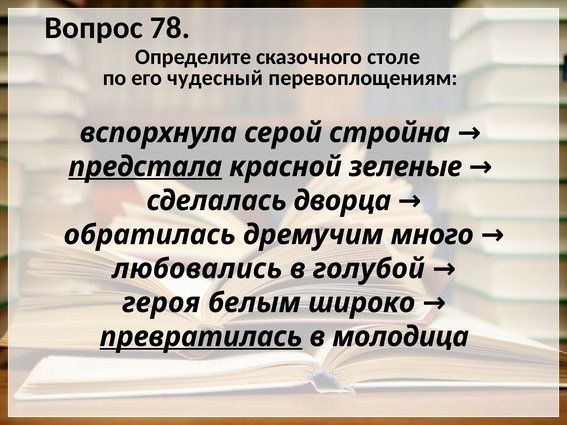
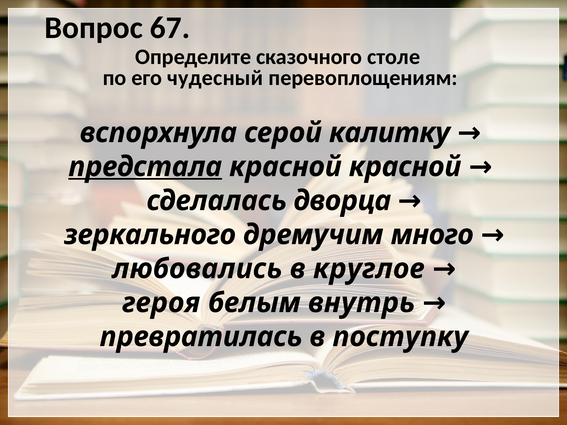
78: 78 -> 67 (170, 28)
стройна: стройна -> калитку (390, 133)
красной зеленые: зеленые -> красной (405, 167)
обратилась: обратилась -> зеркального (150, 235)
голубой: голубой -> круглое (369, 269)
широко: широко -> внутрь (361, 303)
превратилась underline: present -> none (201, 337)
молодица: молодица -> поступку (400, 337)
